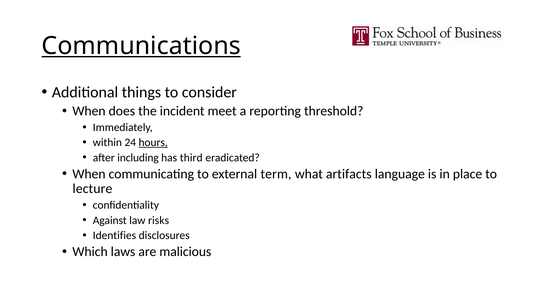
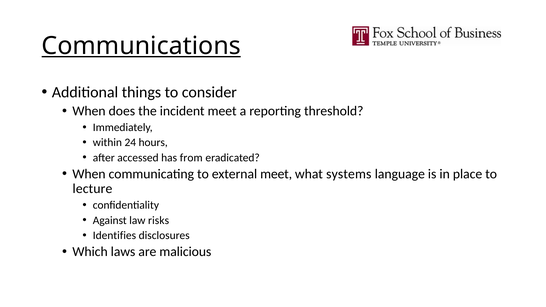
hours underline: present -> none (153, 143)
including: including -> accessed (138, 158)
third: third -> from (191, 158)
external term: term -> meet (276, 174)
artifacts: artifacts -> systems (349, 174)
